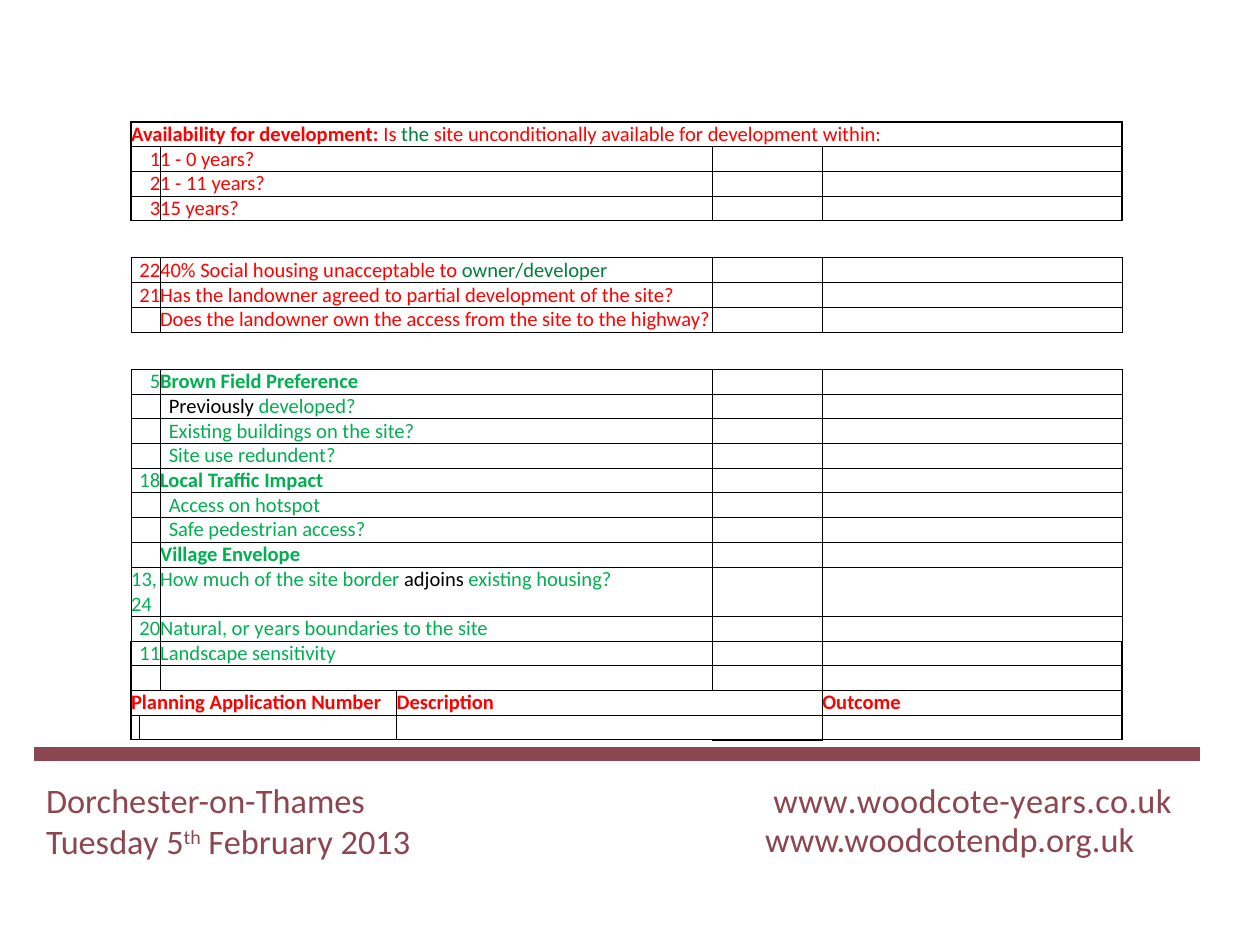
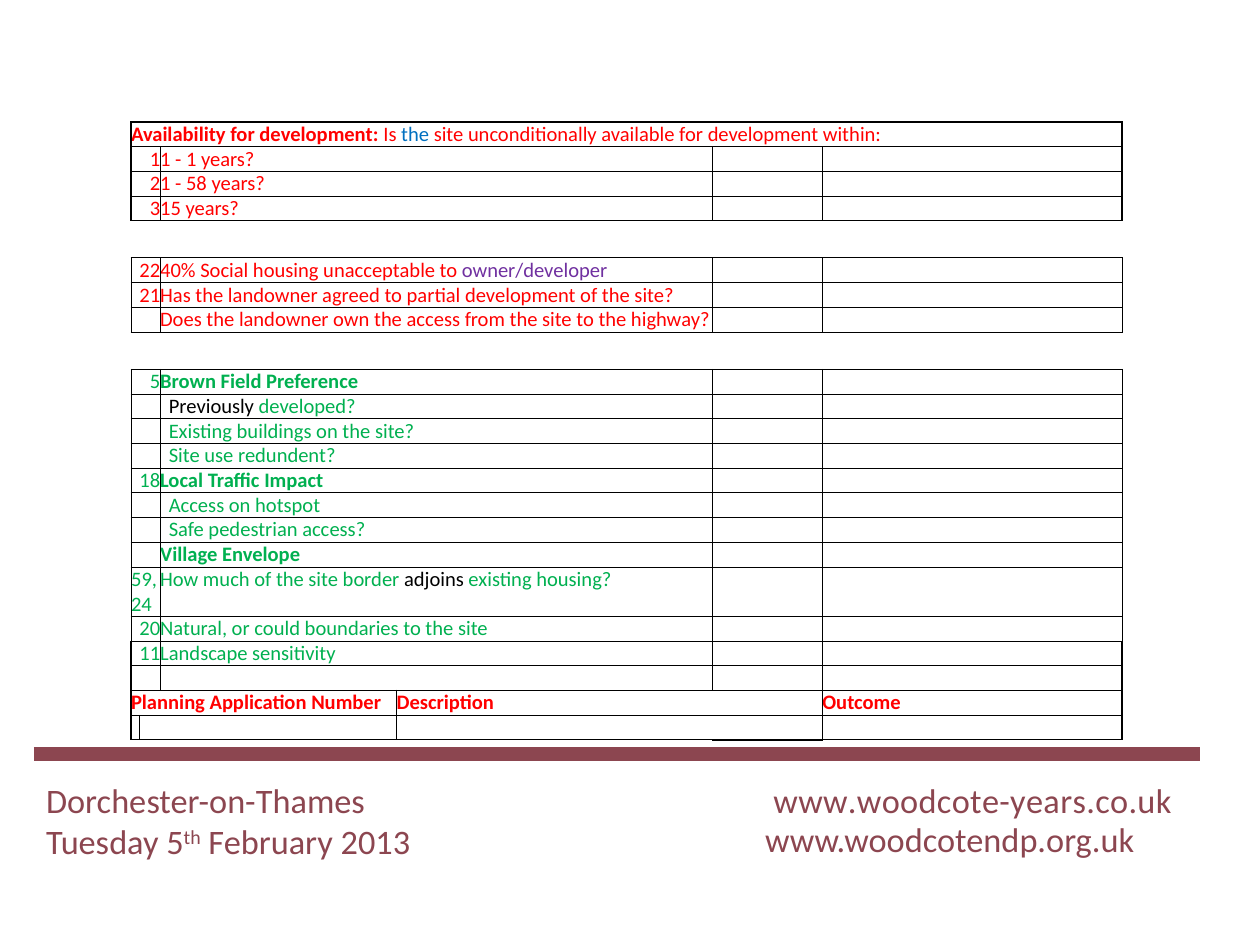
the colour: green -> blue (415, 135)
0: 0 -> 1 (191, 159)
11: 11 -> 58 (196, 184)
owner/developer colour: green -> purple (535, 271)
13: 13 -> 59 (144, 580)
or years: years -> could (277, 629)
